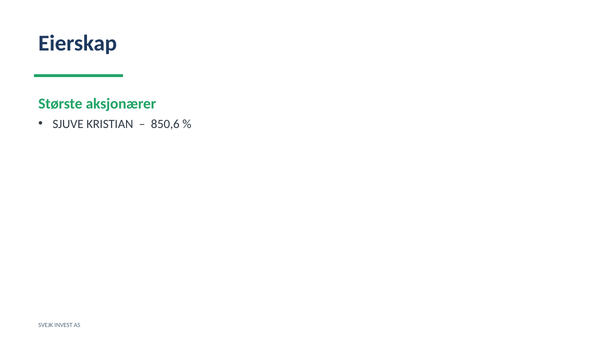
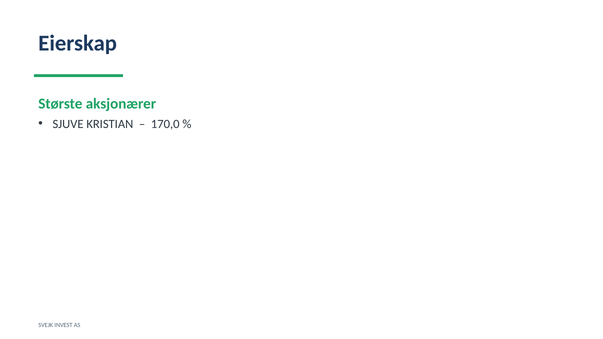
850,6: 850,6 -> 170,0 (165, 124)
